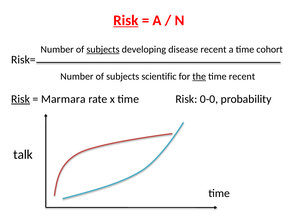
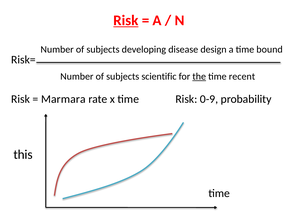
subjects underline: present -> none (103, 49)
disease recent: recent -> design (213, 49)
cohort: cohort -> bound (270, 49)
Risk underline: present -> none (21, 99)
0-0: 0-0 -> 0-9 (209, 99)
talk: talk -> this (23, 155)
